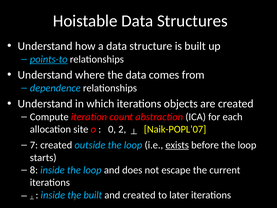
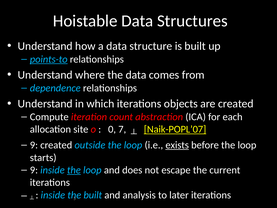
2: 2 -> 7 (122, 129)
Naik-POPL’07 underline: none -> present (175, 129)
7: 7 -> 9 (34, 145)
8: 8 -> 9 (34, 170)
the underline: none -> present (74, 170)
and created: created -> analysis (139, 195)
